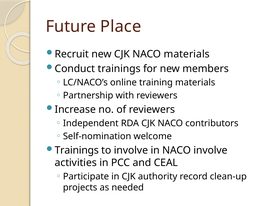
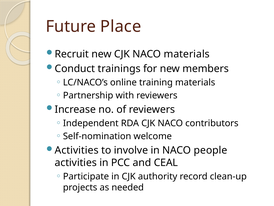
Trainings: Trainings -> Activities (77, 150)
NACO involve: involve -> people (210, 150)
